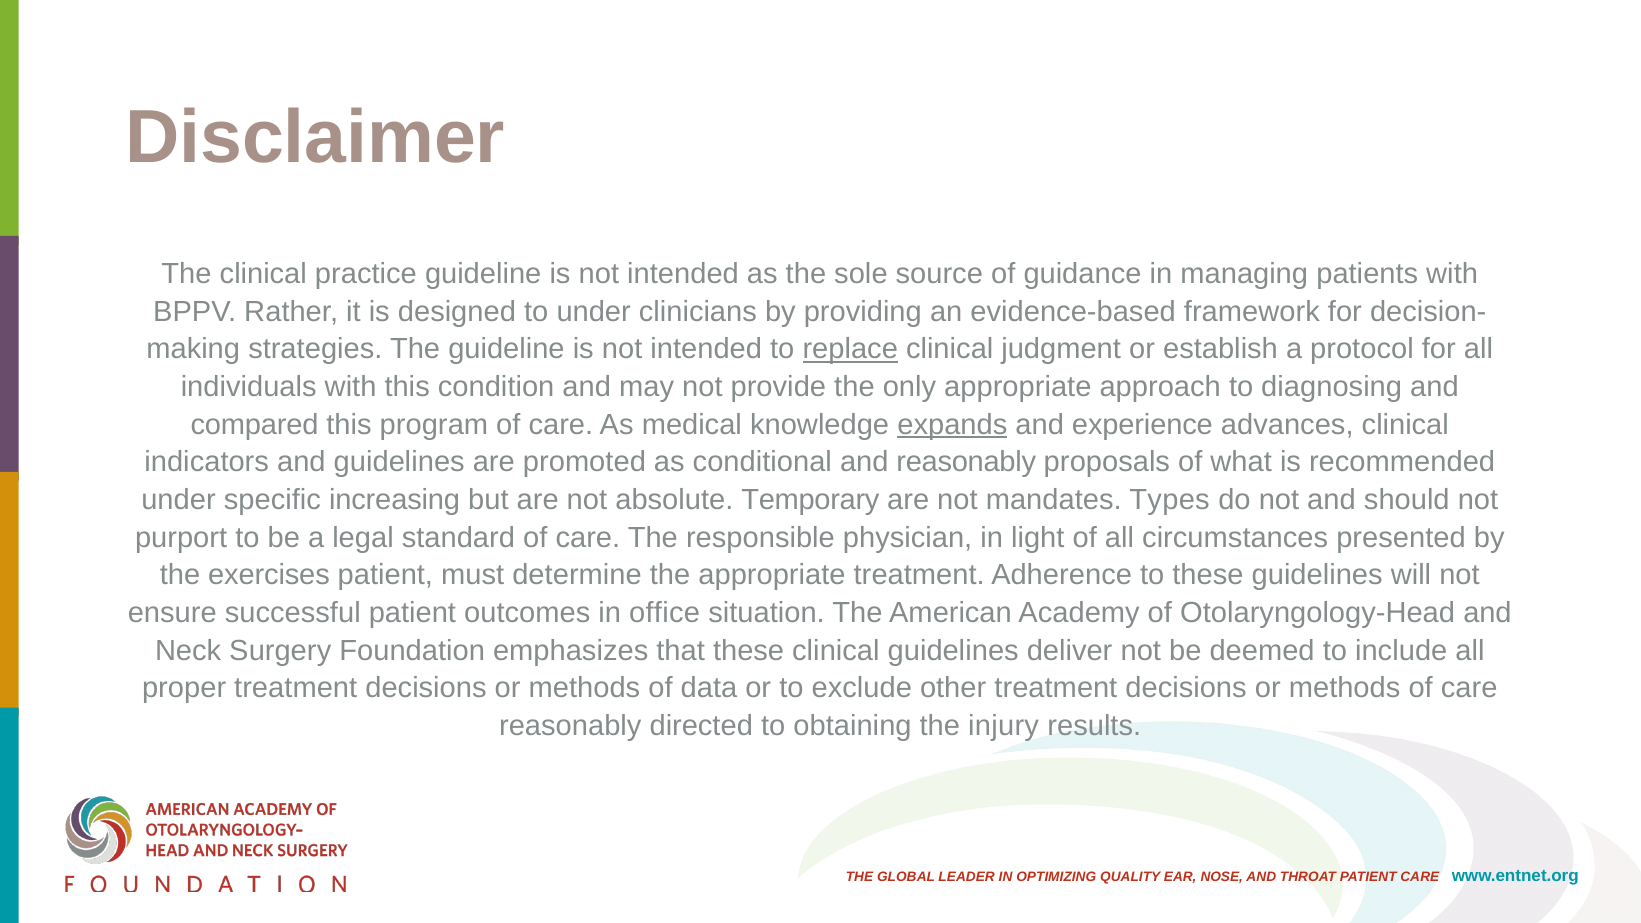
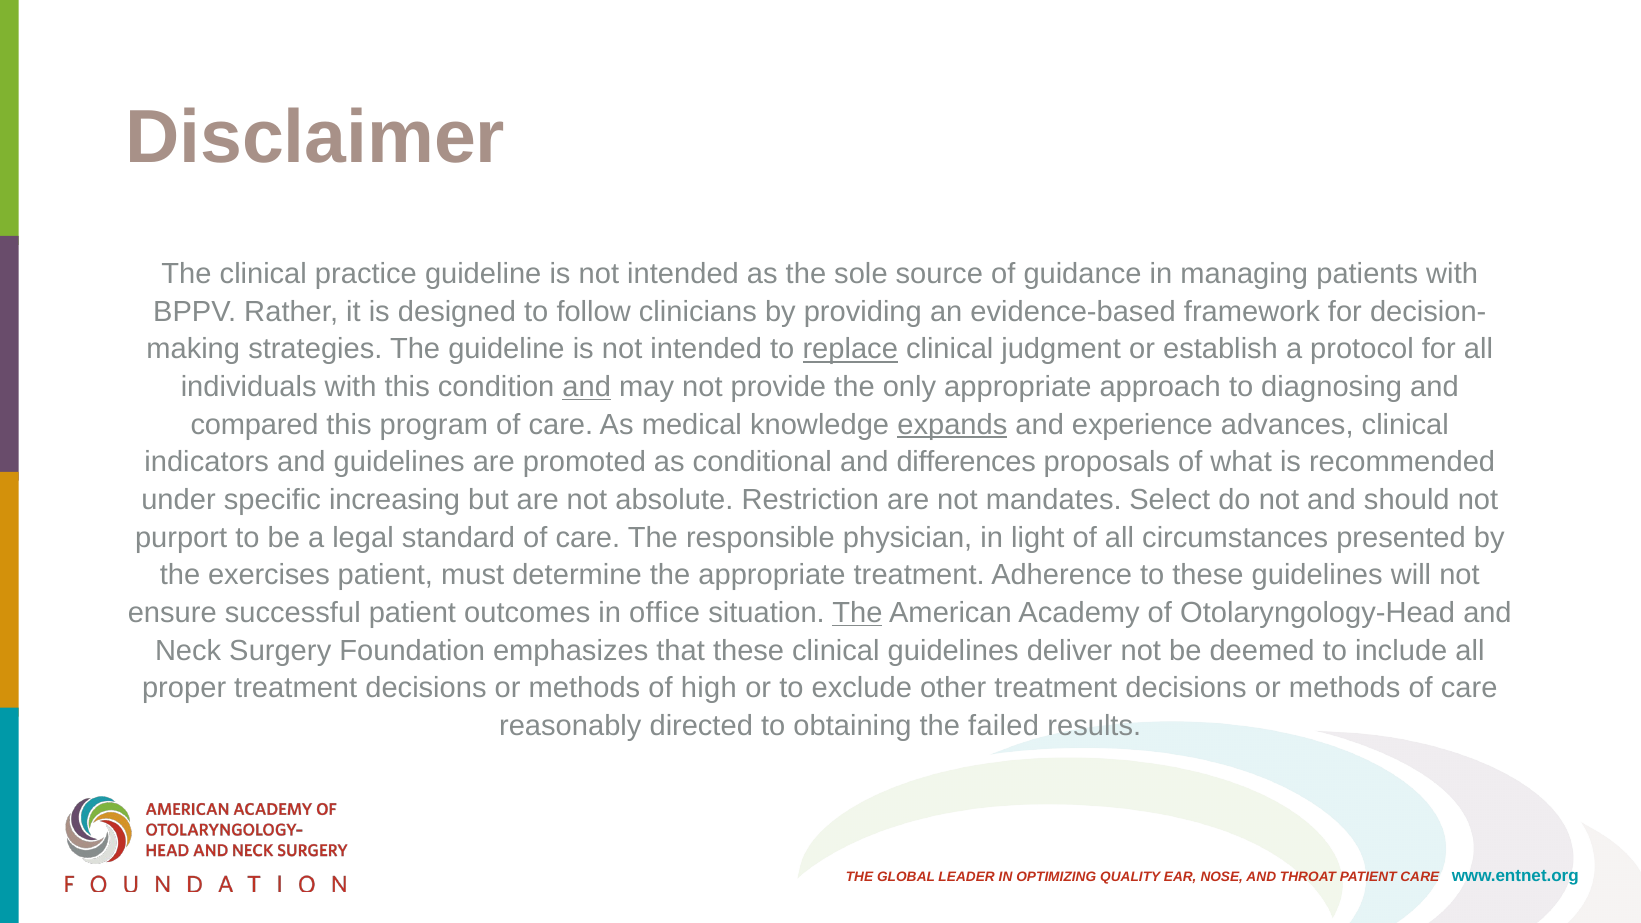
to under: under -> follow (594, 312)
and underline: none -> present (587, 387)
and reasonably: reasonably -> differences (966, 462)
Temporary: Temporary -> Restriction (810, 500)
Types: Types -> Select (1170, 500)
The underline: none -> present (857, 613)
data: data -> high (709, 688)
injury: injury -> failed (1004, 726)
